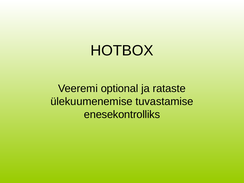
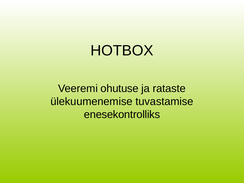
optional: optional -> ohutuse (120, 88)
